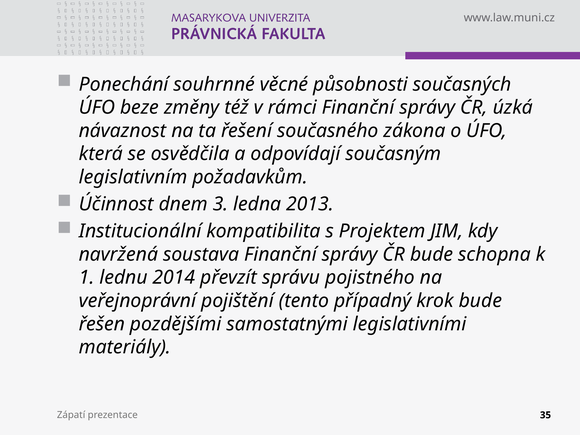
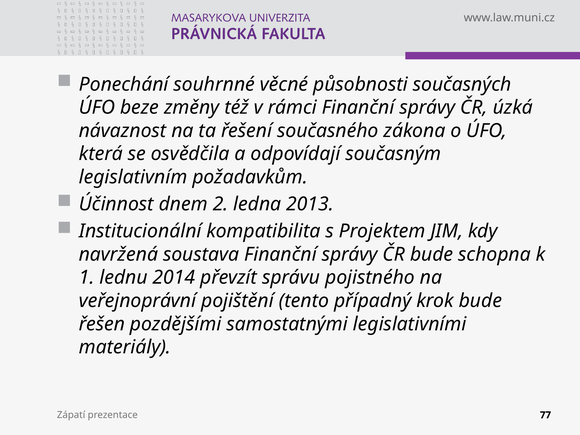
3: 3 -> 2 (220, 204)
35: 35 -> 77 (545, 415)
